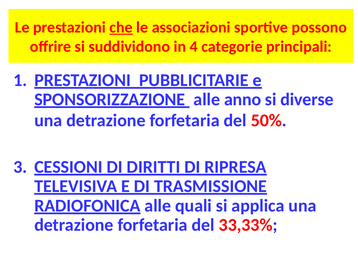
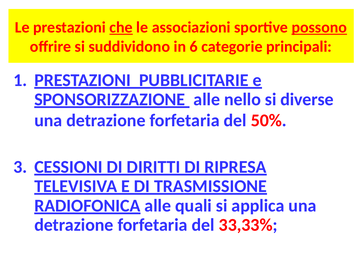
possono underline: none -> present (319, 27)
4: 4 -> 6 (194, 46)
anno: anno -> nello (243, 99)
